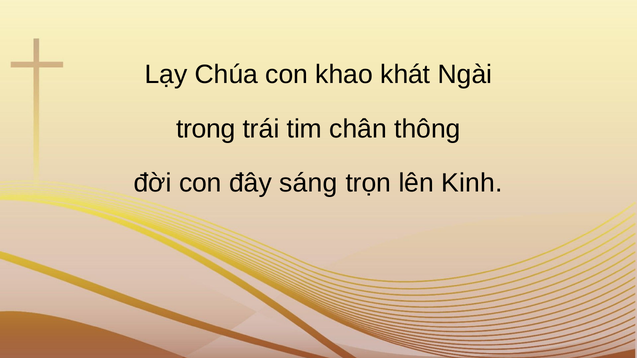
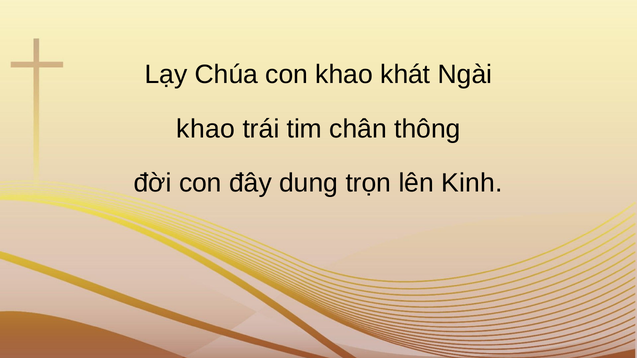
trong: trong -> khao (206, 129)
sáng: sáng -> dung (309, 183)
